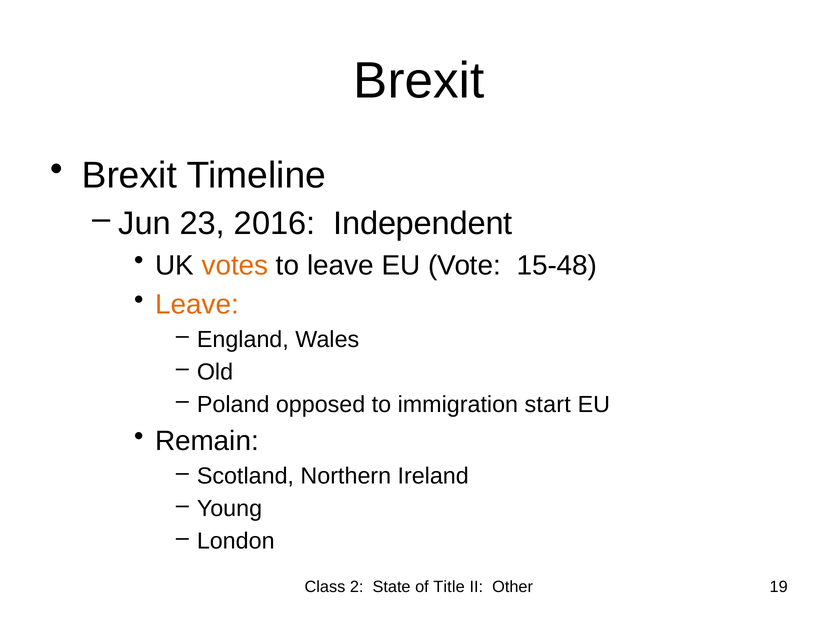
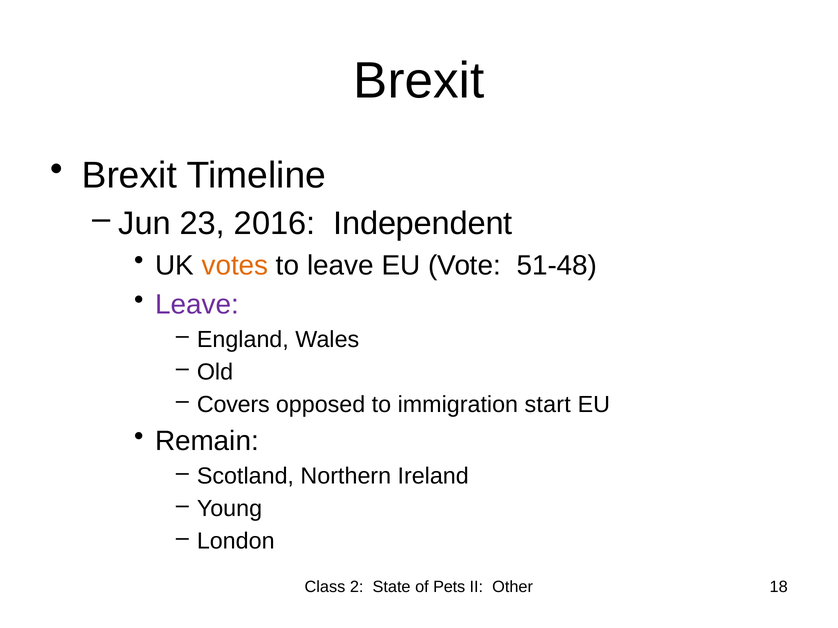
15-48: 15-48 -> 51-48 (557, 266)
Leave colour: orange -> purple (197, 305)
Poland: Poland -> Covers (233, 405)
Title: Title -> Pets (449, 587)
19: 19 -> 18 (779, 587)
